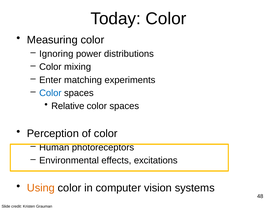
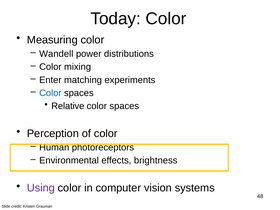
Ignoring: Ignoring -> Wandell (56, 54)
excitations: excitations -> brightness (156, 160)
Using colour: orange -> purple (41, 188)
